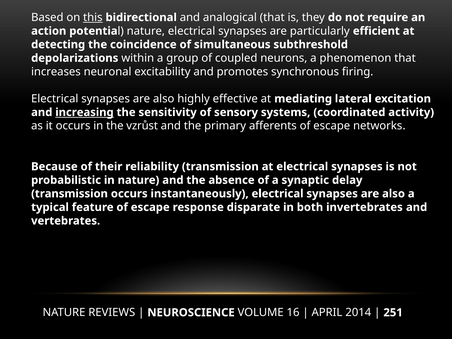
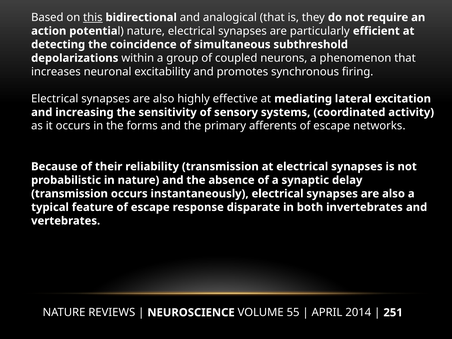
increasing underline: present -> none (84, 112)
vzrůst: vzrůst -> forms (142, 126)
16: 16 -> 55 (293, 313)
